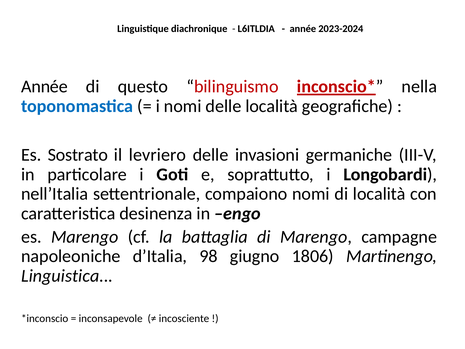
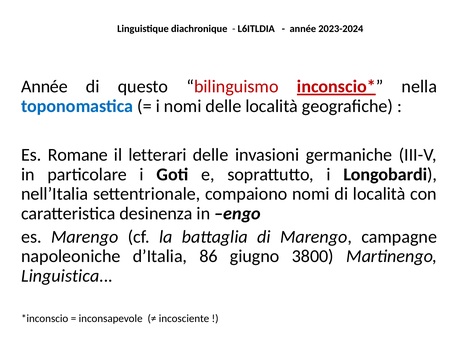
Sostrato: Sostrato -> Romane (78, 155)
levriero: levriero -> letterari (158, 155)
98: 98 -> 86 (209, 256)
1806: 1806 -> 3800 (313, 256)
